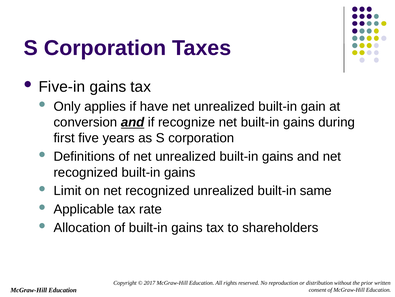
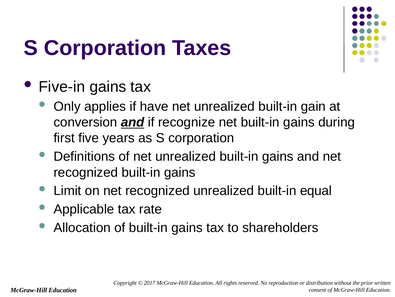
same: same -> equal (316, 190)
